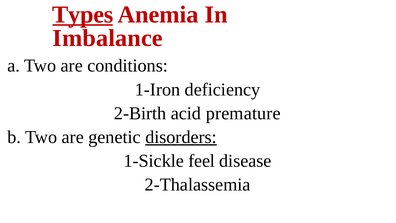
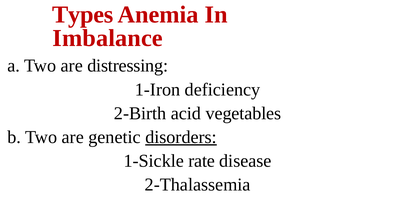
Types underline: present -> none (83, 14)
conditions: conditions -> distressing (128, 66)
premature: premature -> vegetables (243, 113)
feel: feel -> rate (202, 161)
